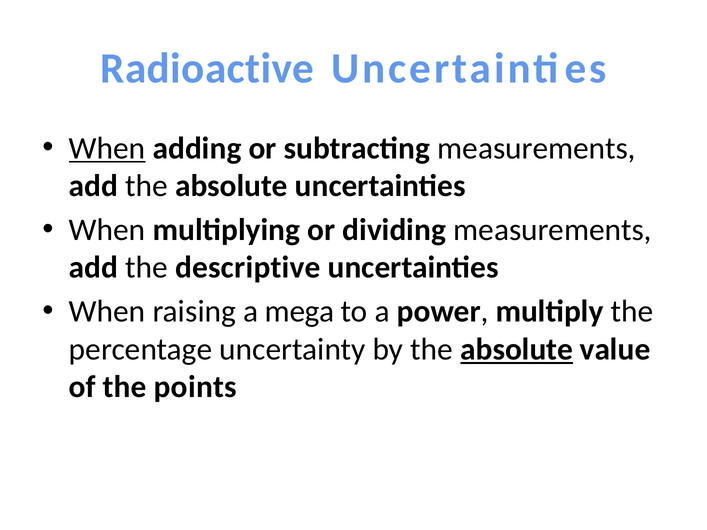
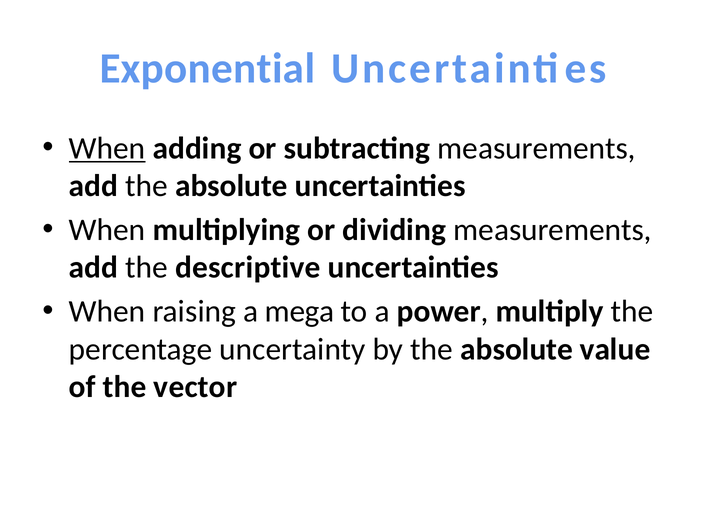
Radioactive: Radioactive -> Exponential (207, 68)
absolute underline: present -> none (517, 349)
points: points -> vector (195, 387)
